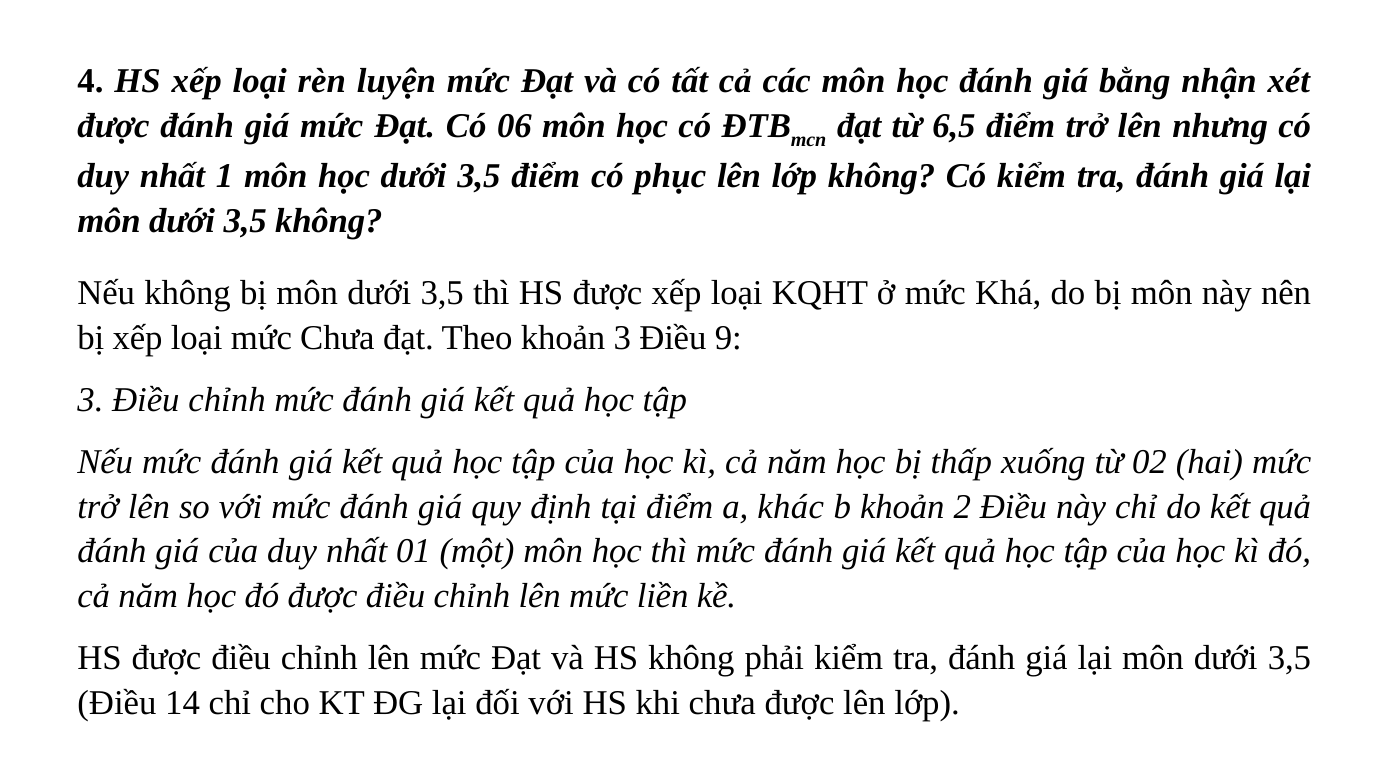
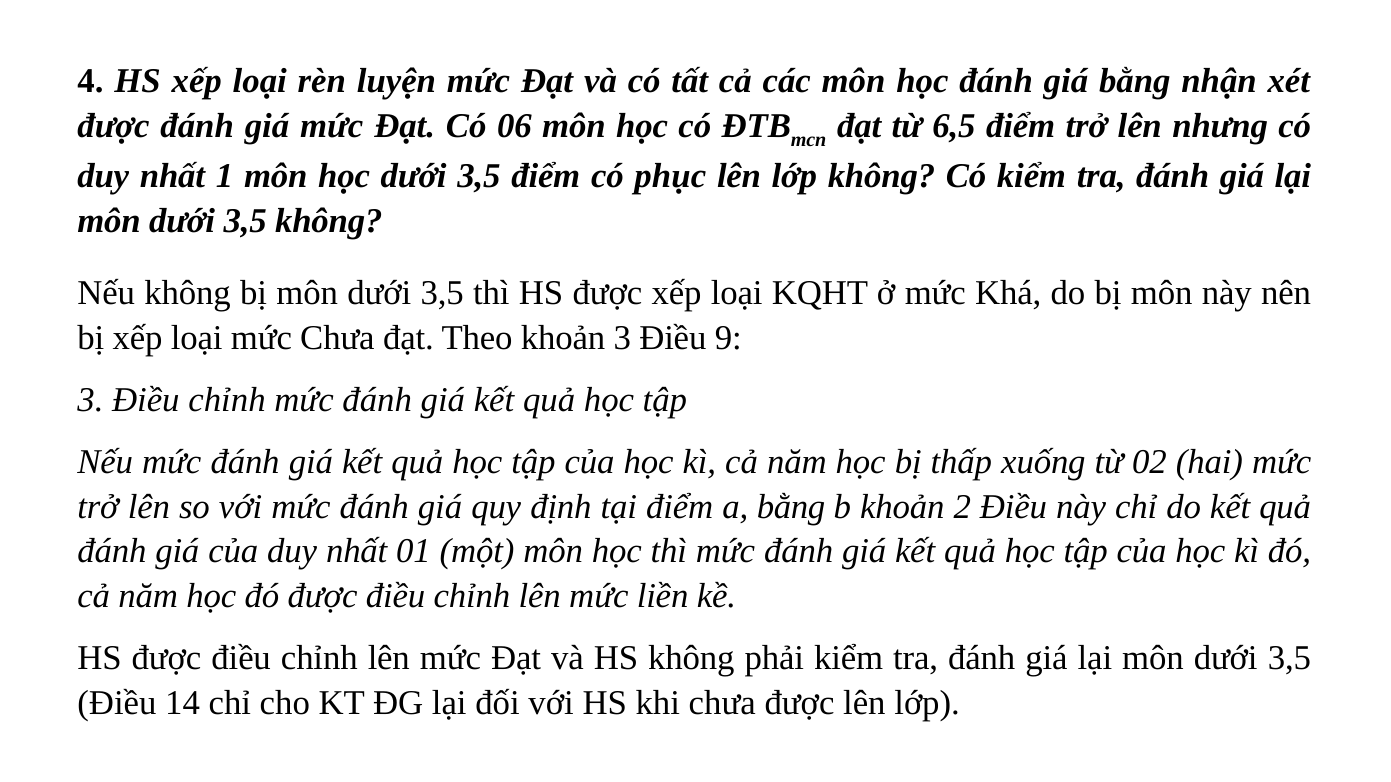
a khác: khác -> bằng (791, 507)
